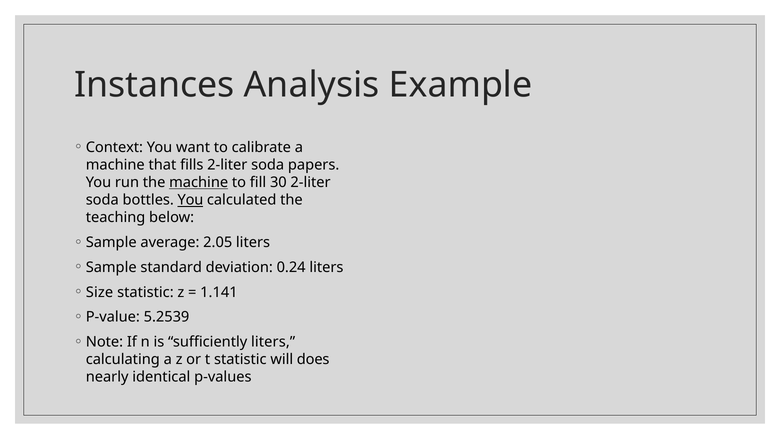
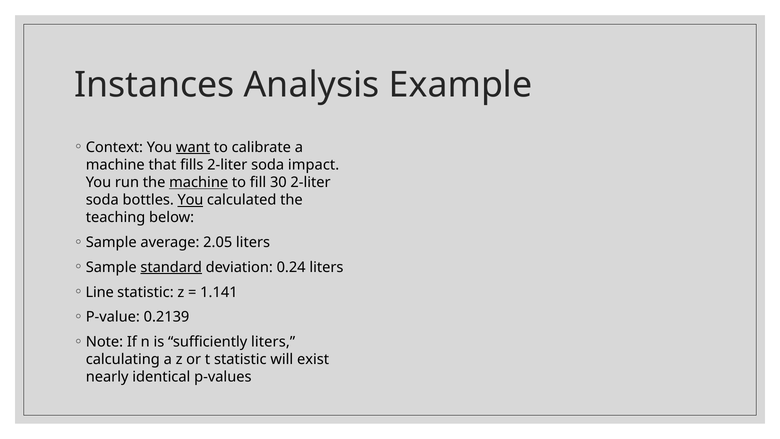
want underline: none -> present (193, 147)
papers: papers -> impact (314, 165)
standard underline: none -> present (171, 267)
Size: Size -> Line (100, 292)
5.2539: 5.2539 -> 0.2139 (167, 317)
does: does -> exist (313, 359)
